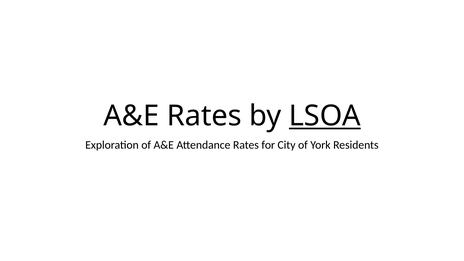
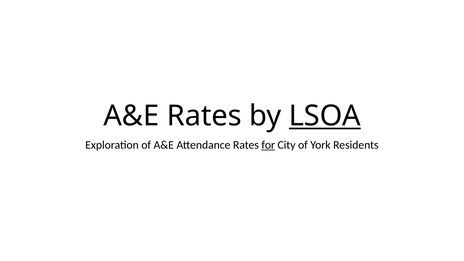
for underline: none -> present (268, 145)
